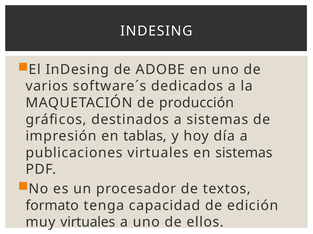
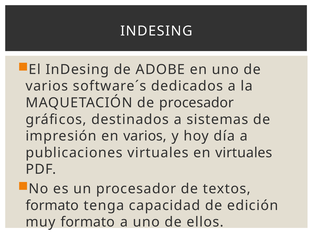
de producción: producción -> procesador (197, 103)
en tablas: tablas -> varios (145, 137)
en sistemas: sistemas -> virtuales (244, 153)
muy virtuales: virtuales -> formato (88, 223)
